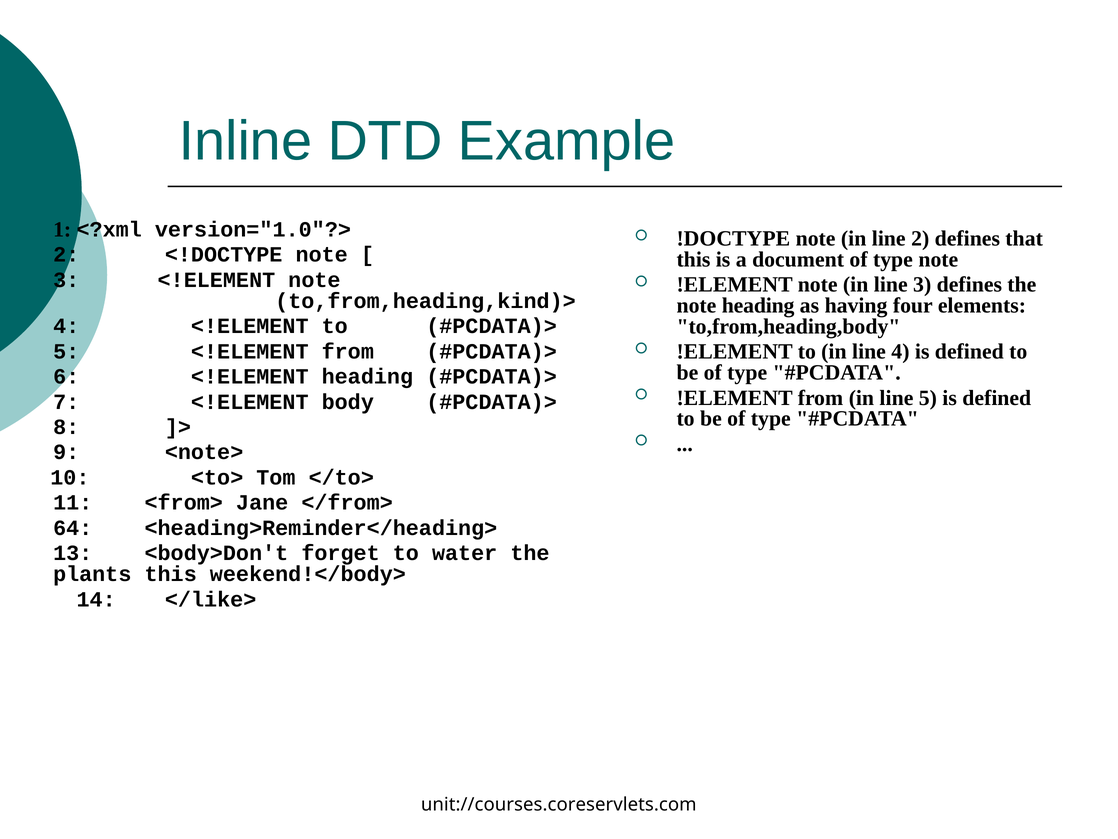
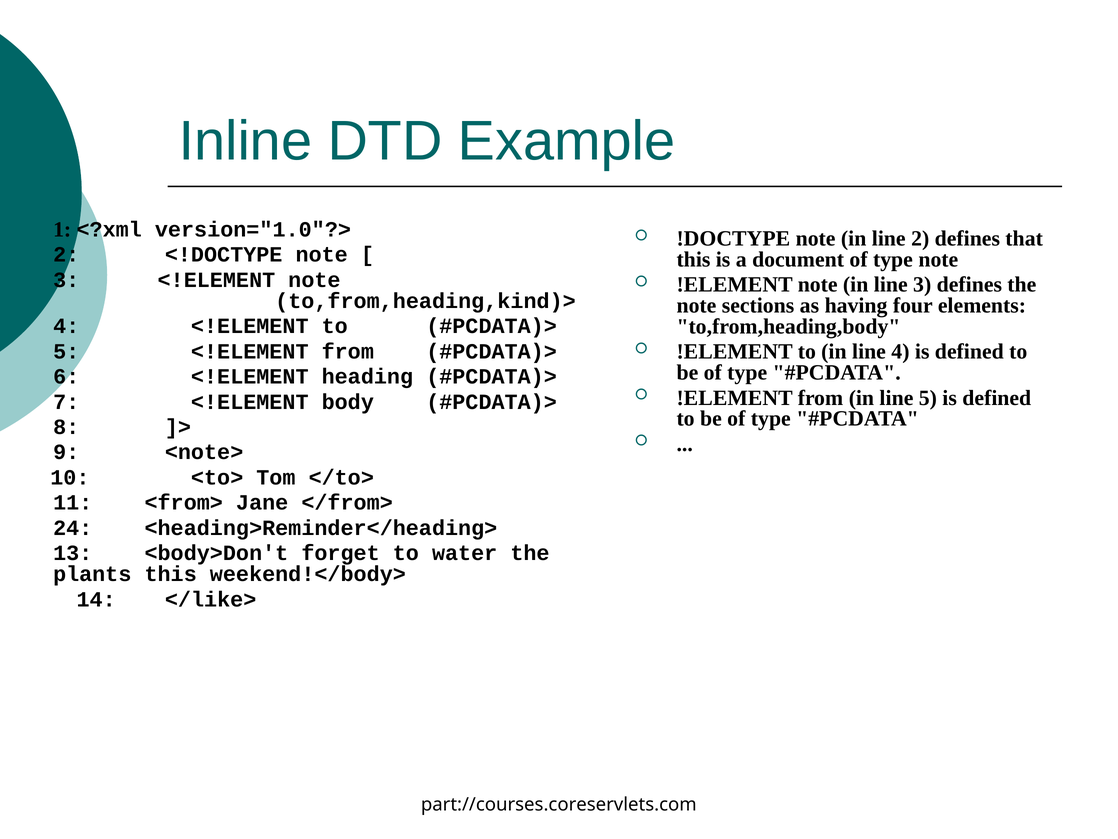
note heading: heading -> sections (758, 306)
64: 64 -> 24 (73, 528)
unit://courses.coreservlets.com: unit://courses.coreservlets.com -> part://courses.coreservlets.com (559, 804)
